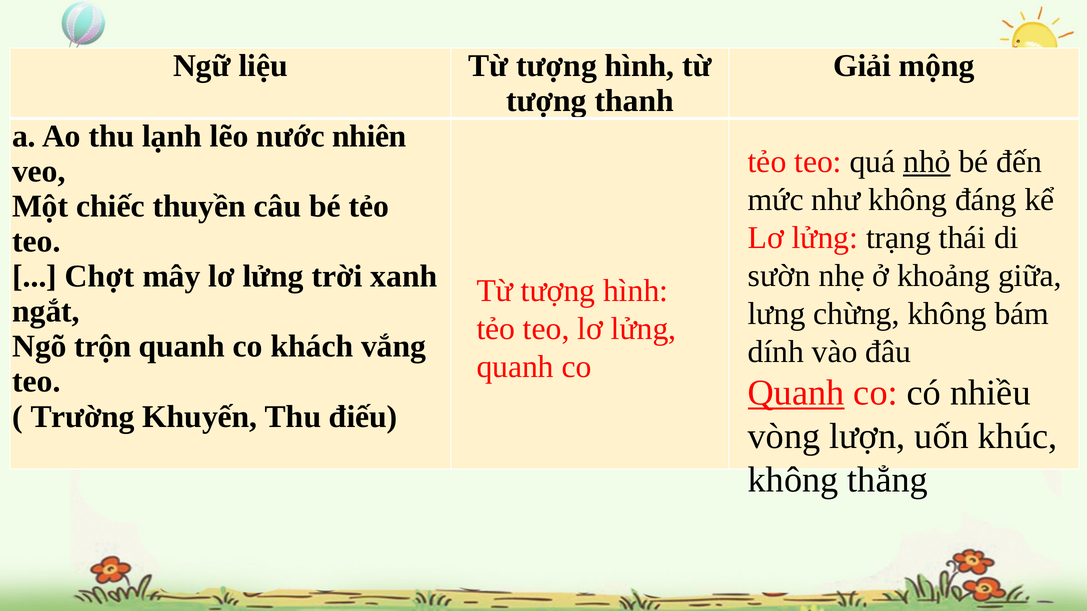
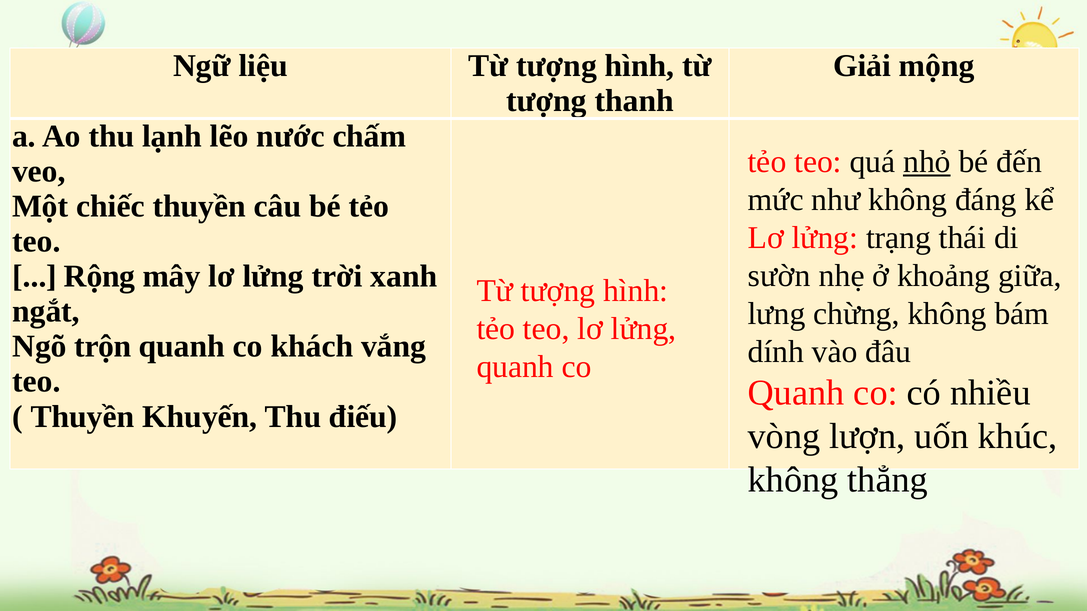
nhiên: nhiên -> chấm (369, 136)
Chợt: Chợt -> Rộng (100, 277)
Quanh underline: present -> none (796, 393)
Trường: Trường -> Thuyền (83, 417)
